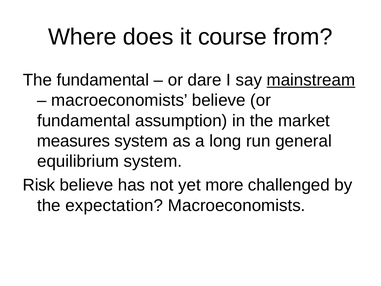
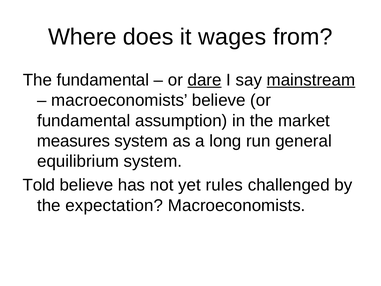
course: course -> wages (232, 37)
dare underline: none -> present (205, 80)
Risk: Risk -> Told (39, 185)
more: more -> rules (224, 185)
